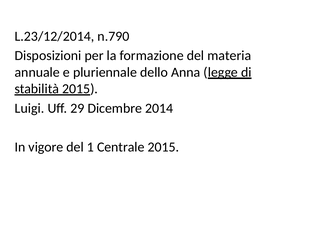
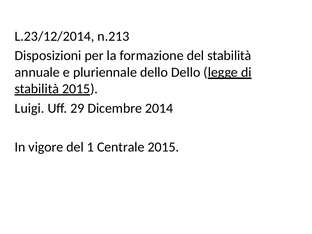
n.790: n.790 -> n.213 (113, 36)
del materia: materia -> stabilità (229, 56)
dello Anna: Anna -> Dello (186, 72)
